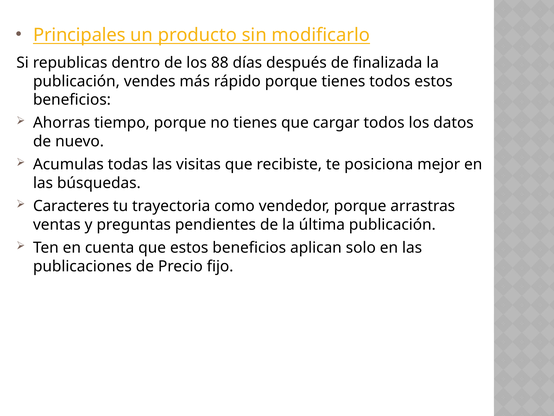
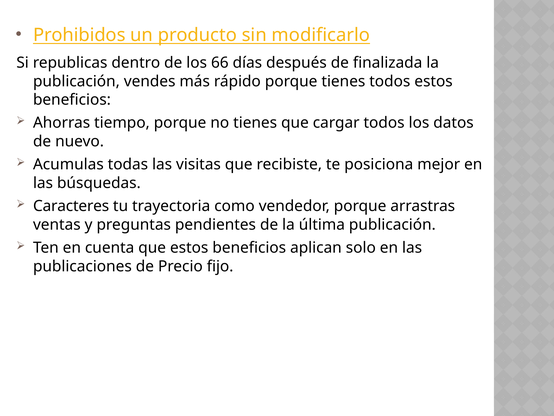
Principales: Principales -> Prohibidos (79, 35)
88: 88 -> 66 (220, 63)
